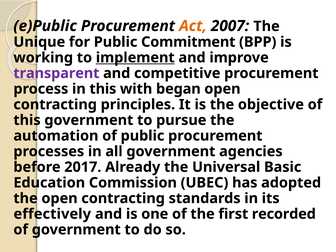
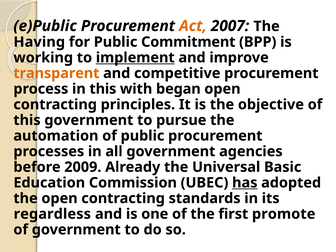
Unique: Unique -> Having (39, 42)
transparent colour: purple -> orange (56, 73)
2017: 2017 -> 2009 (83, 167)
has underline: none -> present (245, 183)
effectively: effectively -> regardless (52, 214)
recorded: recorded -> promote (284, 214)
